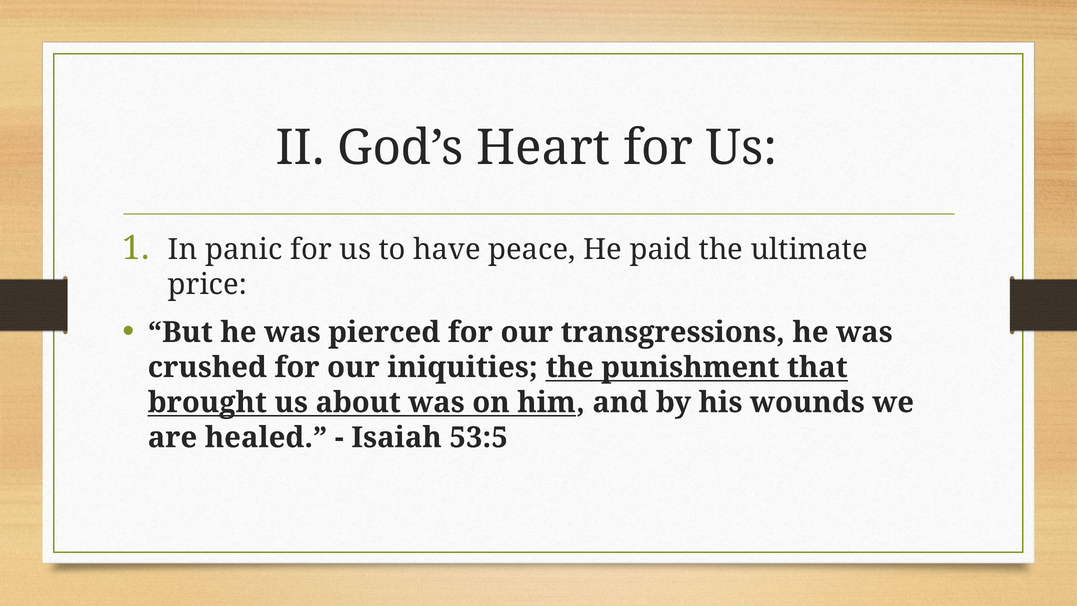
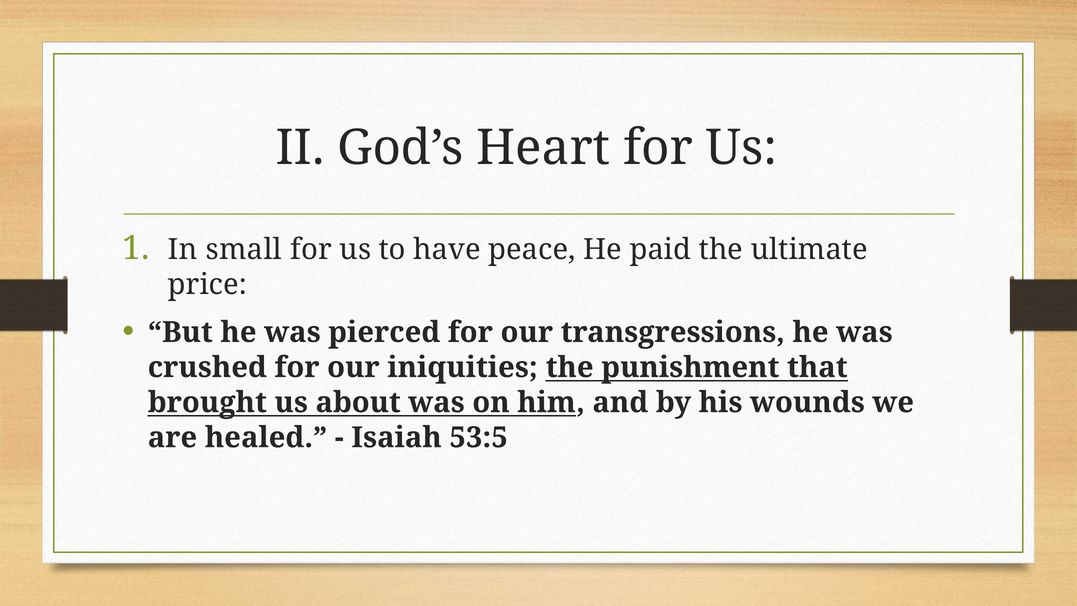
panic: panic -> small (244, 250)
